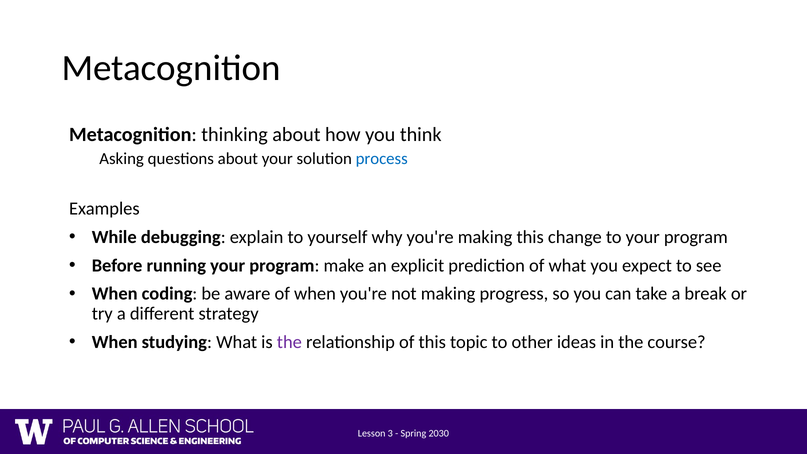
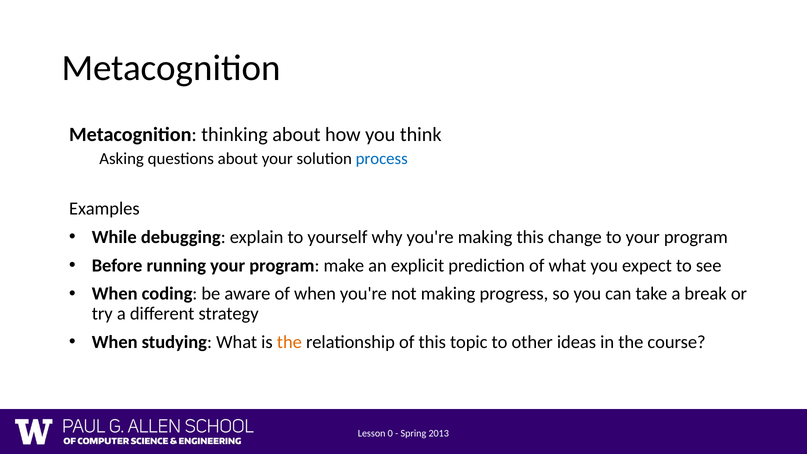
the colour: purple -> orange (289, 342)
3: 3 -> 0 (390, 433)
2030: 2030 -> 2013 (439, 433)
